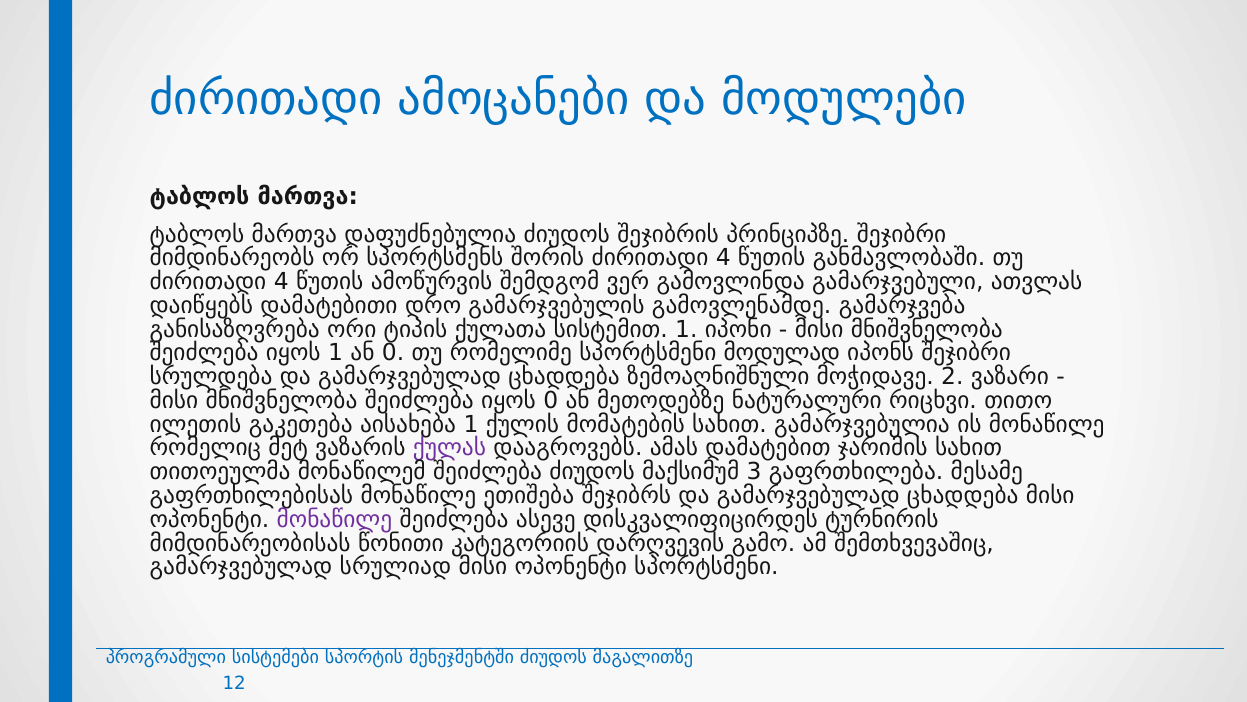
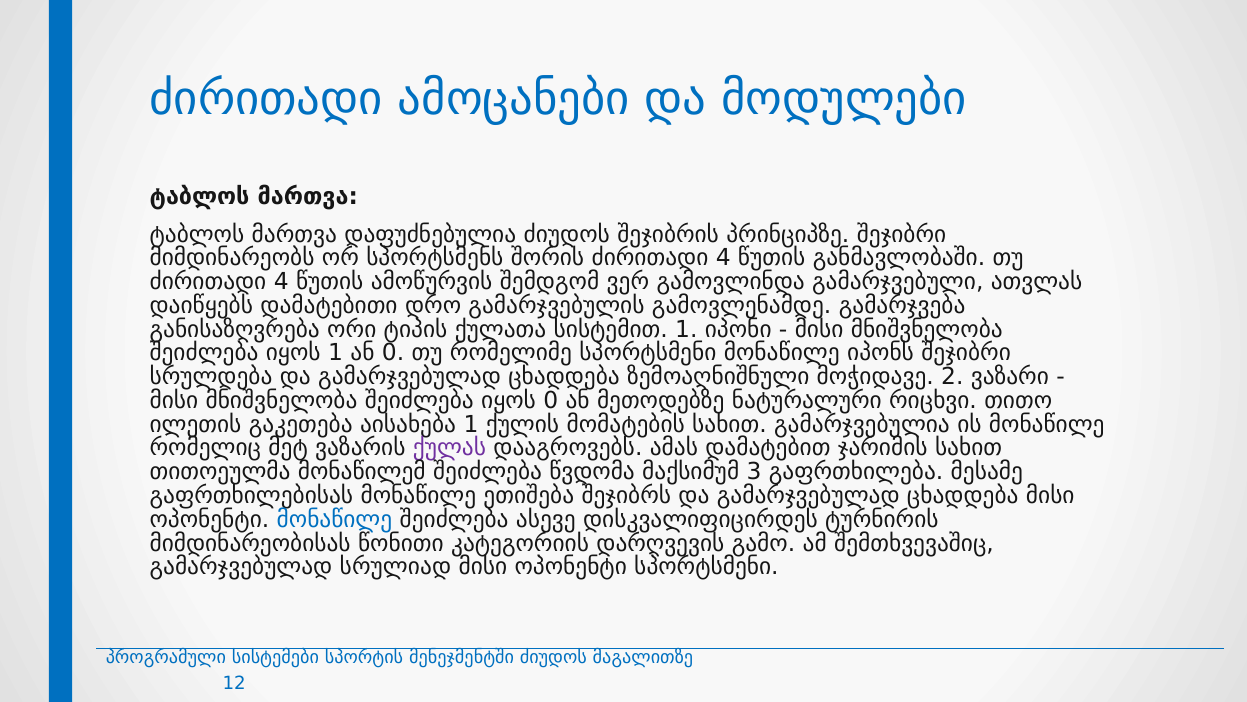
სპორტსმენი მოდულად: მოდულად -> მონაწილე (782, 353)
შეიძლება ძიუდოს: ძიუდოს -> წვდომა (592, 472)
მონაწილე colour: purple -> blue (334, 519)
